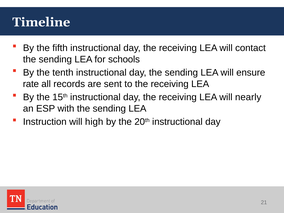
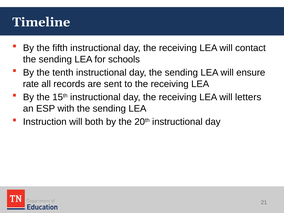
nearly: nearly -> letters (248, 97)
high: high -> both (94, 122)
